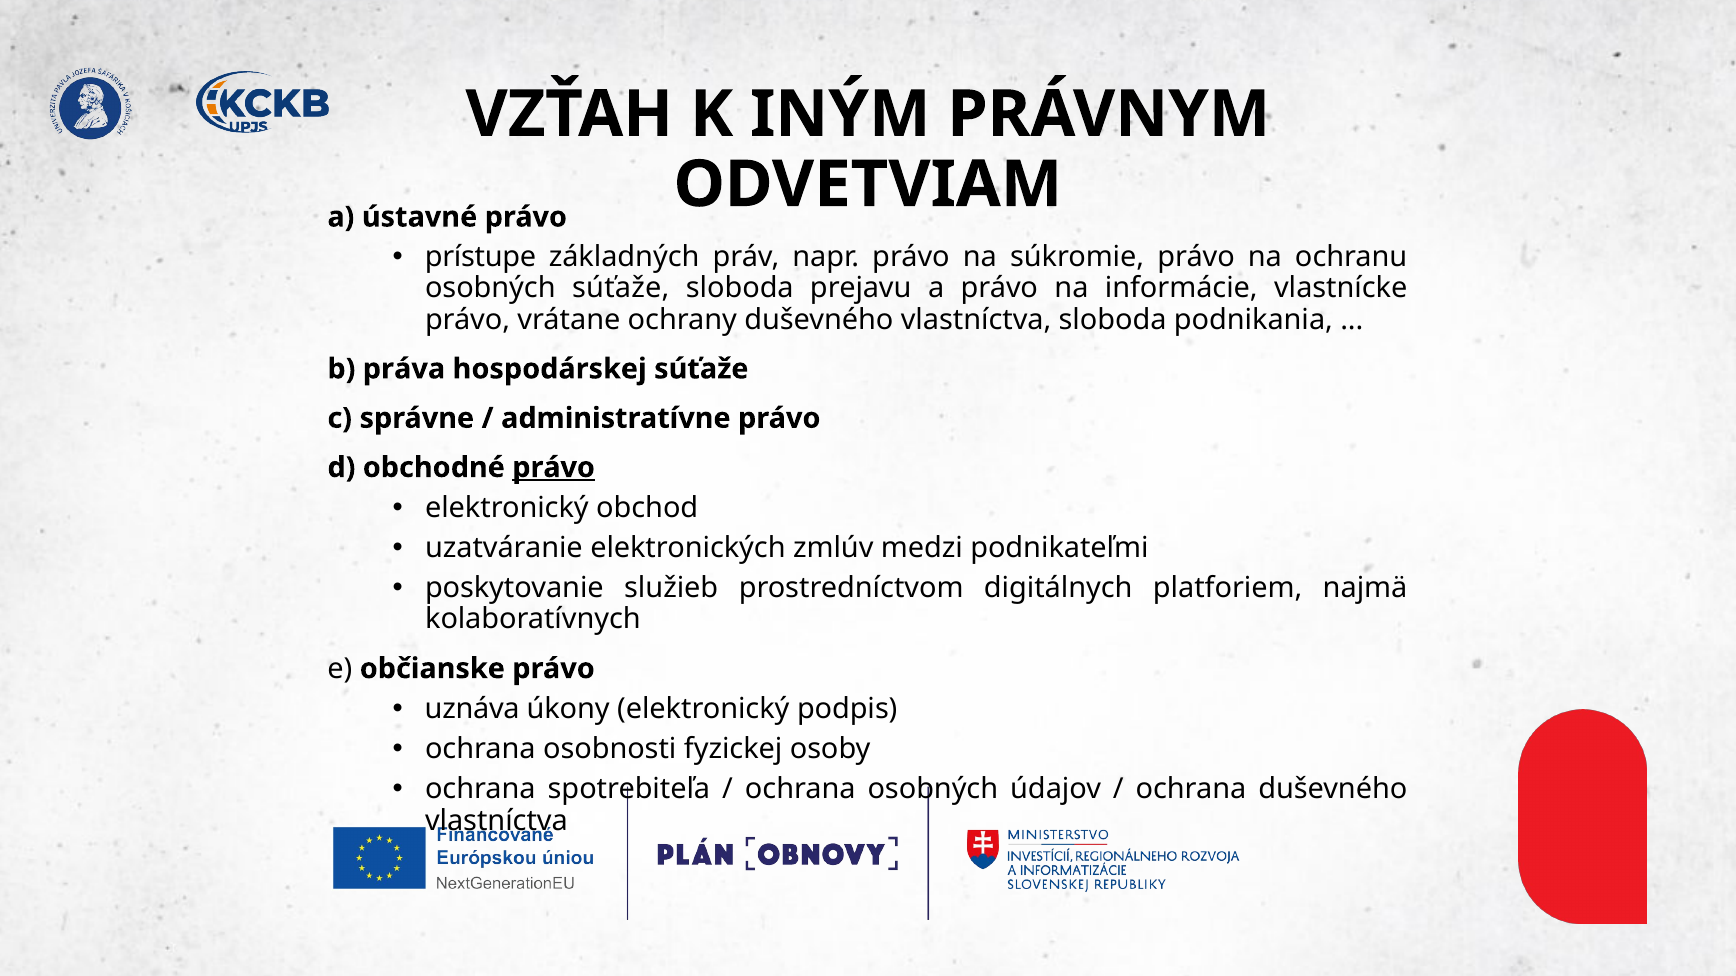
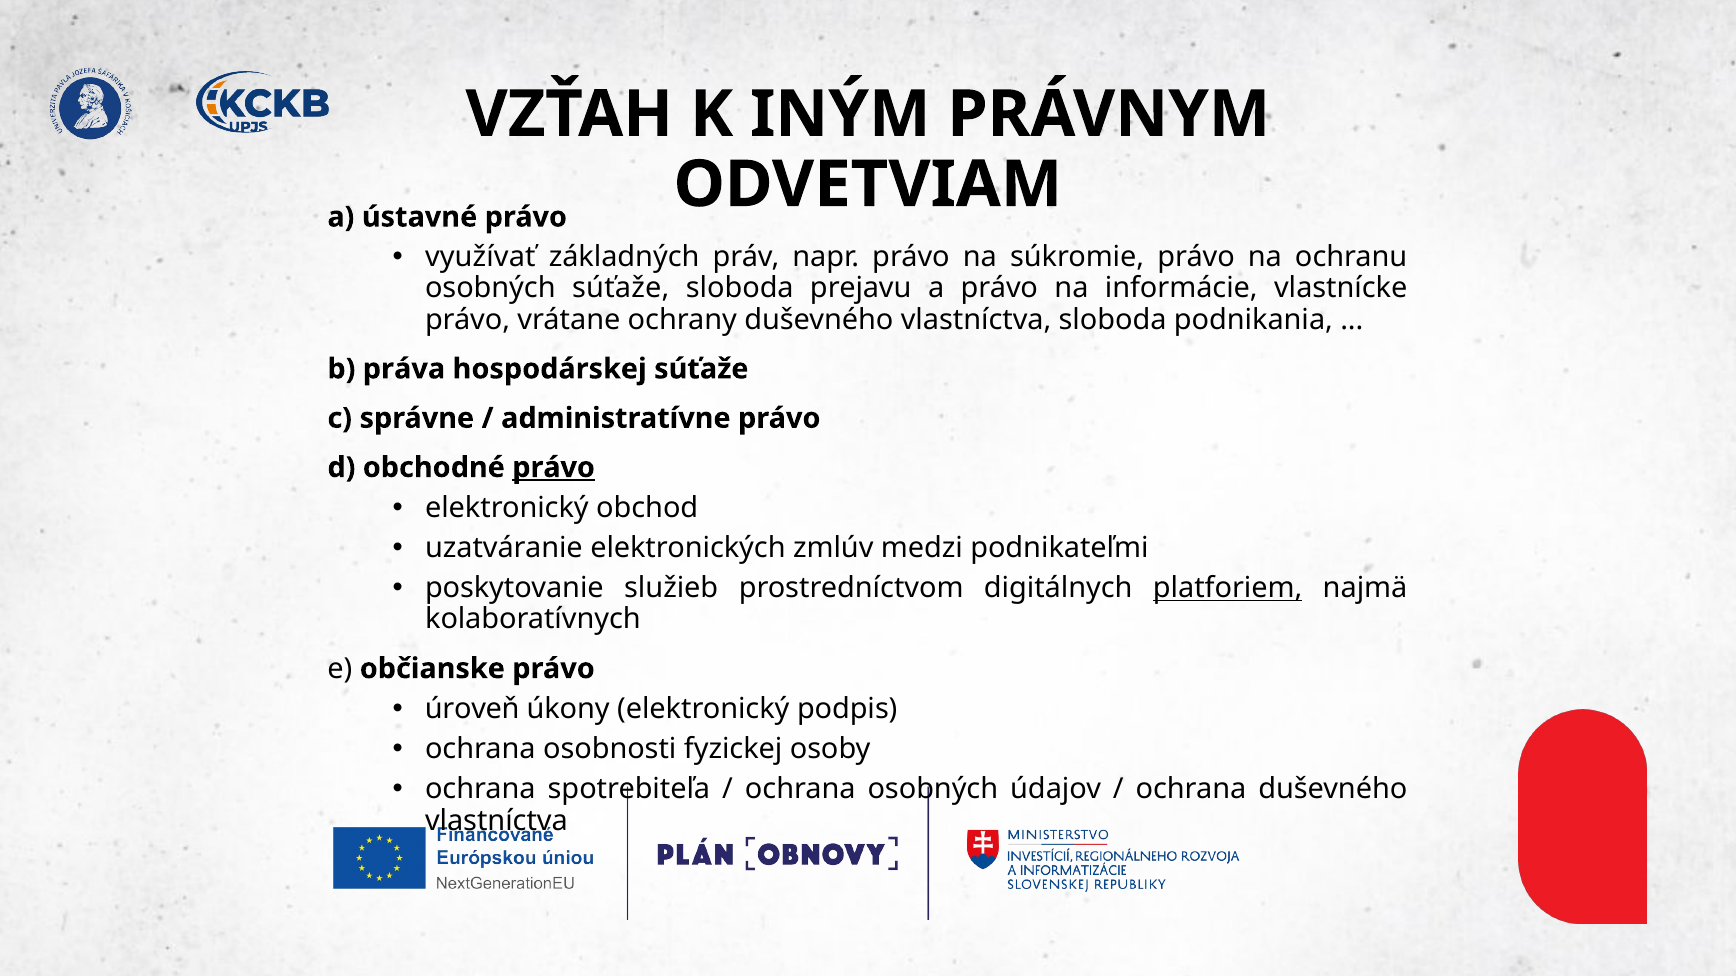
prístupe: prístupe -> využívať (480, 257)
platforiem underline: none -> present (1228, 588)
uznáva: uznáva -> úroveň (472, 709)
